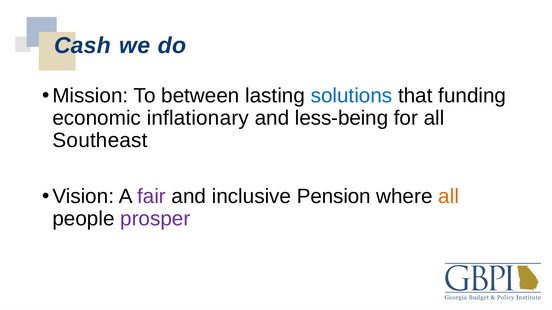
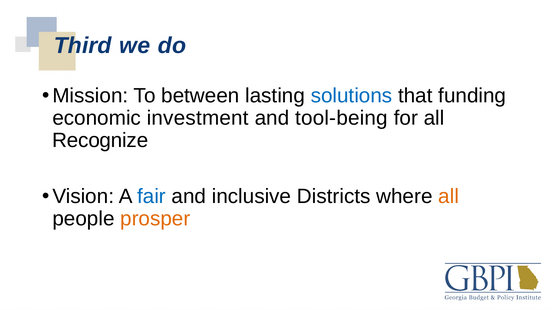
Cash: Cash -> Third (83, 46)
inflationary: inflationary -> investment (198, 118)
less-being: less-being -> tool-being (341, 118)
Southeast: Southeast -> Recognize (100, 140)
fair colour: purple -> blue (151, 197)
Pension: Pension -> Districts (334, 197)
prosper colour: purple -> orange (155, 219)
